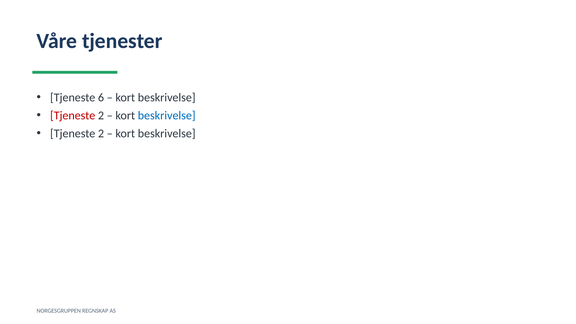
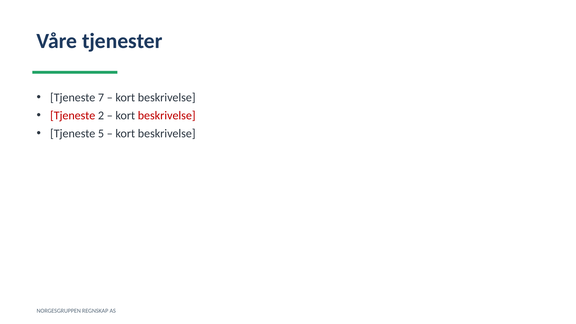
6: 6 -> 7 (101, 98)
beskrivelse colour: blue -> red (167, 116)
2: 2 -> 5 (101, 134)
